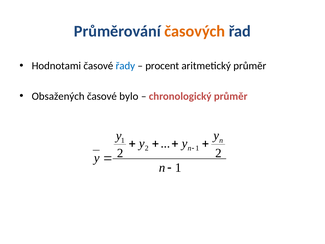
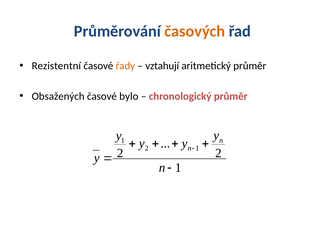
Hodnotami: Hodnotami -> Rezistentní (56, 66)
řady colour: blue -> orange (125, 66)
procent: procent -> vztahují (162, 66)
